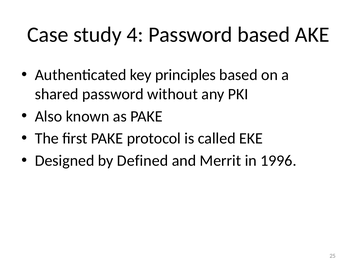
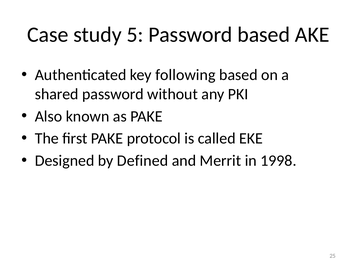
4: 4 -> 5 (135, 35)
principles: principles -> following (185, 75)
1996: 1996 -> 1998 (278, 161)
